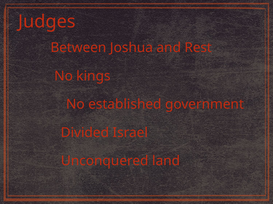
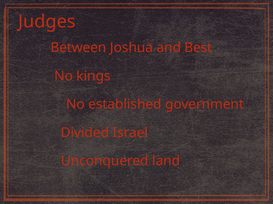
Rest: Rest -> Best (198, 48)
